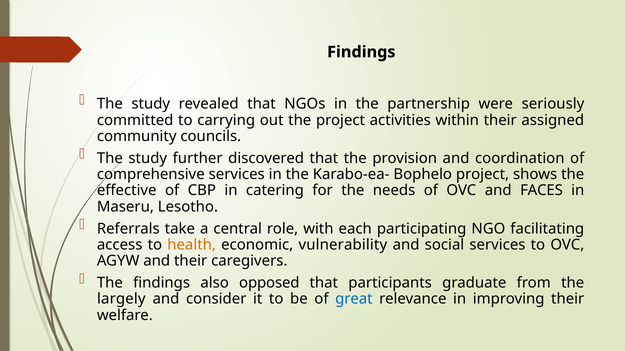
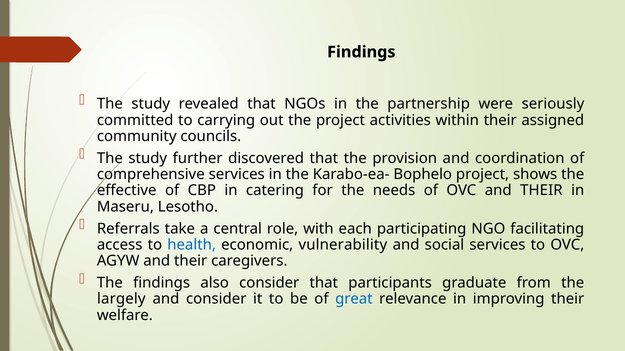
OVC and FACES: FACES -> THEIR (541, 191)
health colour: orange -> blue (192, 245)
also opposed: opposed -> consider (269, 283)
